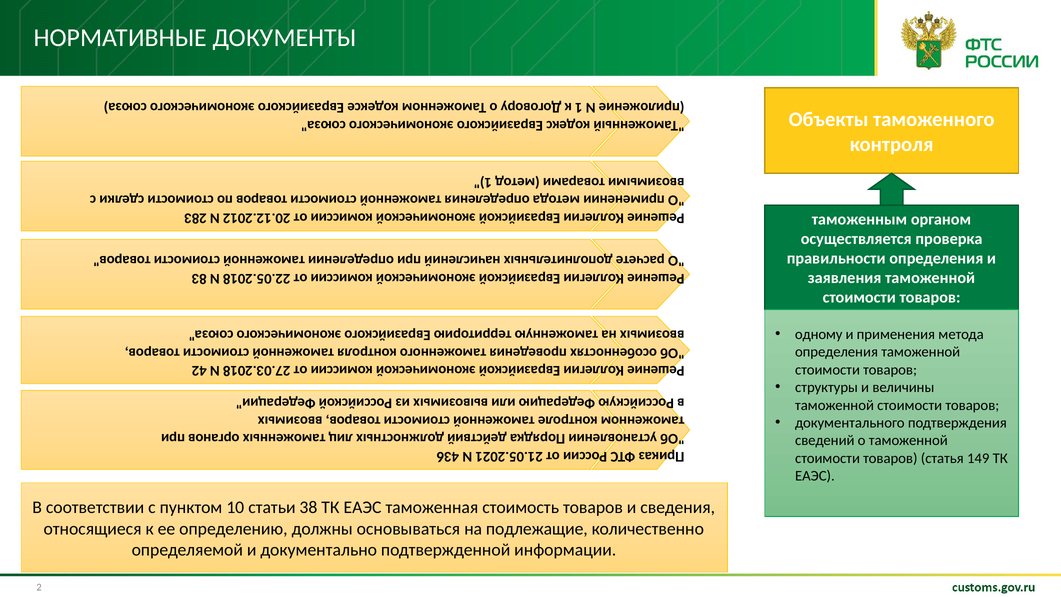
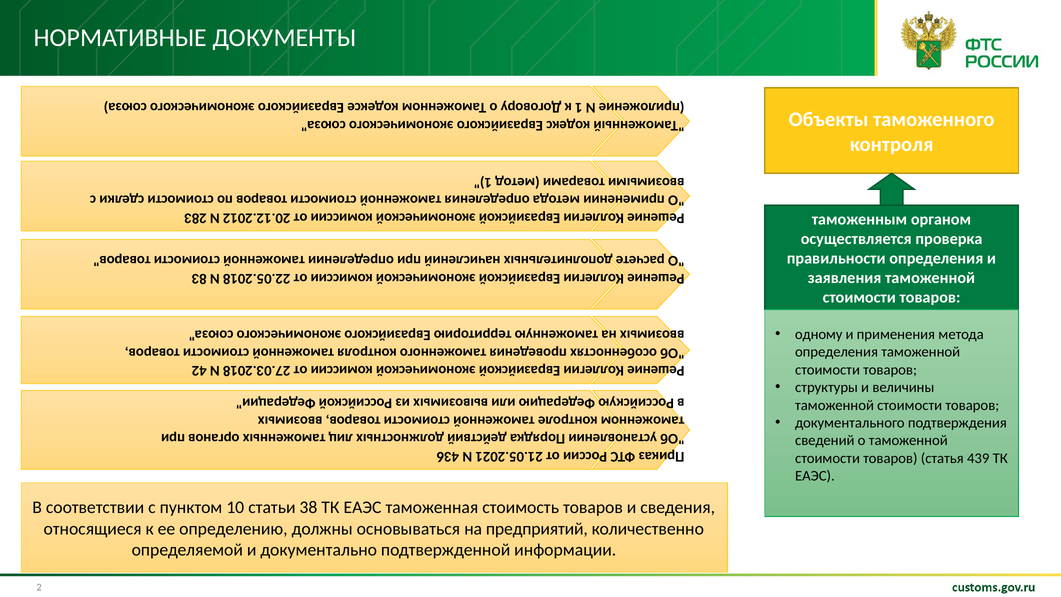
149: 149 -> 439 (978, 458)
подлежащие: подлежащие -> предприятий (537, 529)
